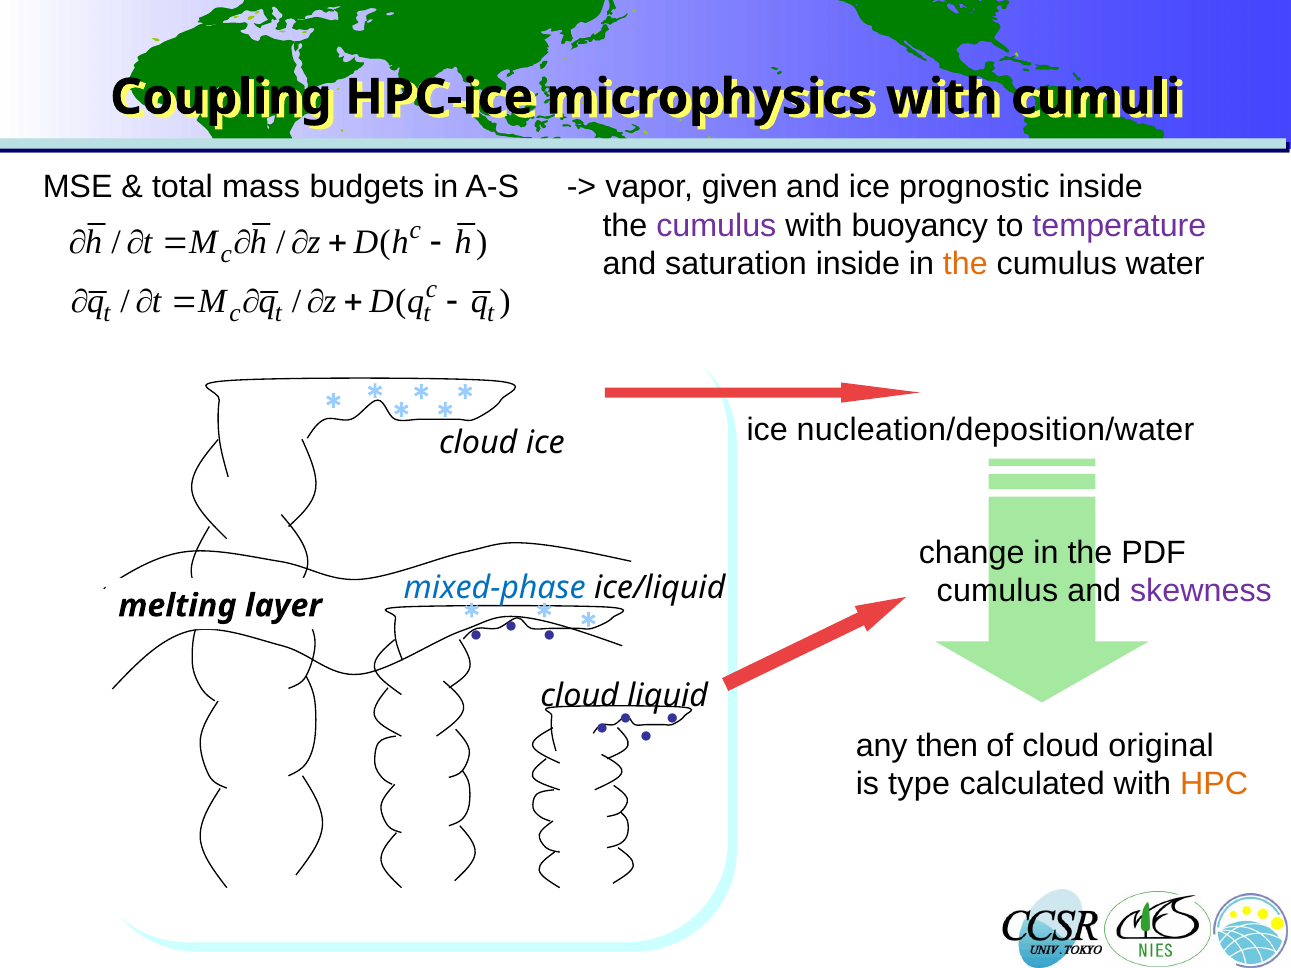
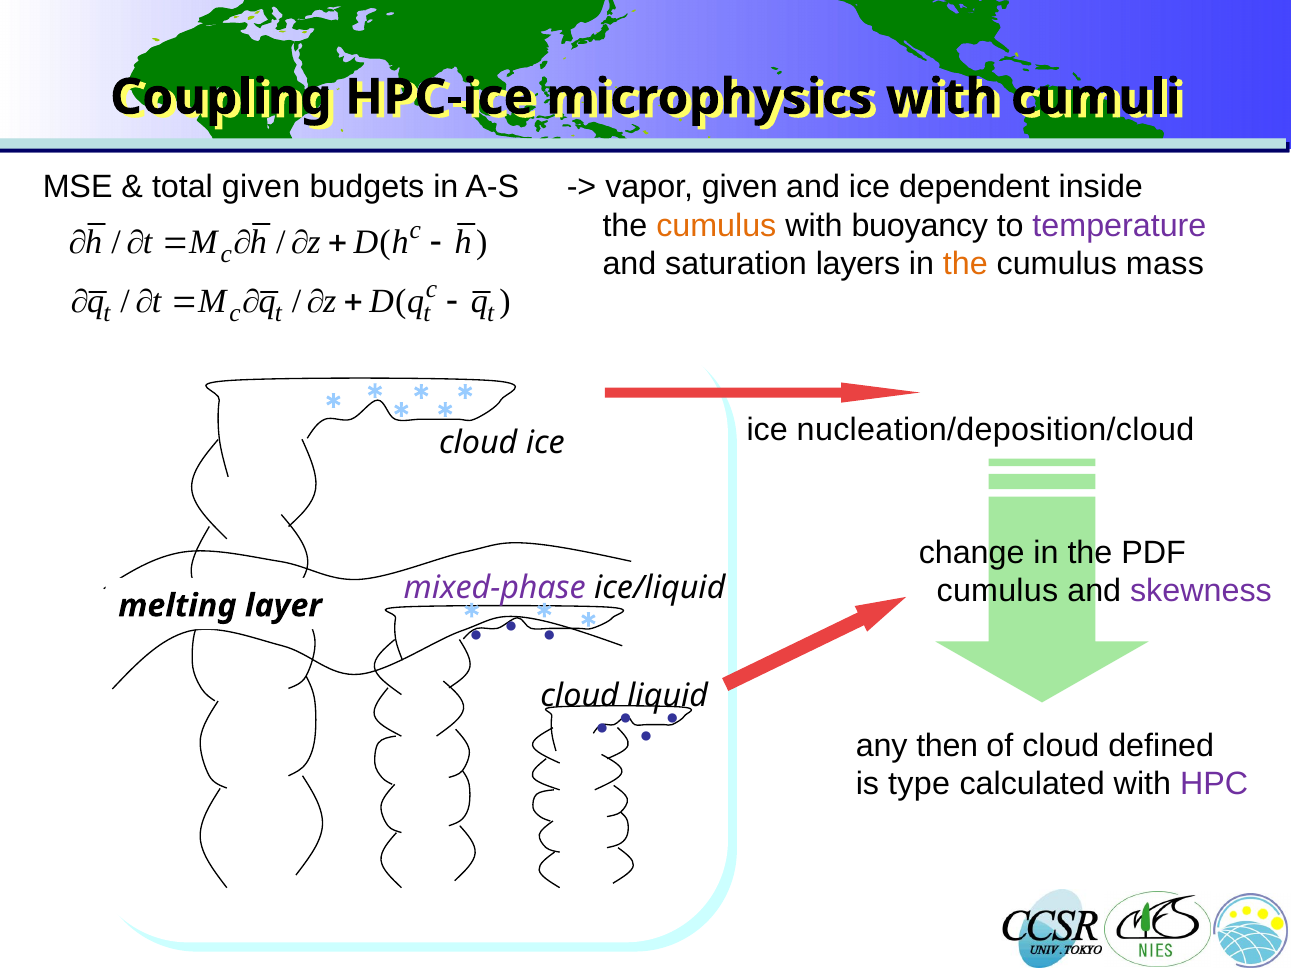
total mass: mass -> given (261, 187)
prognostic: prognostic -> dependent (974, 187)
cumulus colour: purple -> orange (716, 226)
saturation inside: inside -> layers (858, 264)
water: water -> mass (1165, 264)
nucleation/deposition/water: nucleation/deposition/water -> nucleation/deposition/cloud (996, 430)
mixed-phase colour: blue -> purple (495, 588)
original: original -> defined (1161, 746)
HPC colour: orange -> purple (1214, 785)
